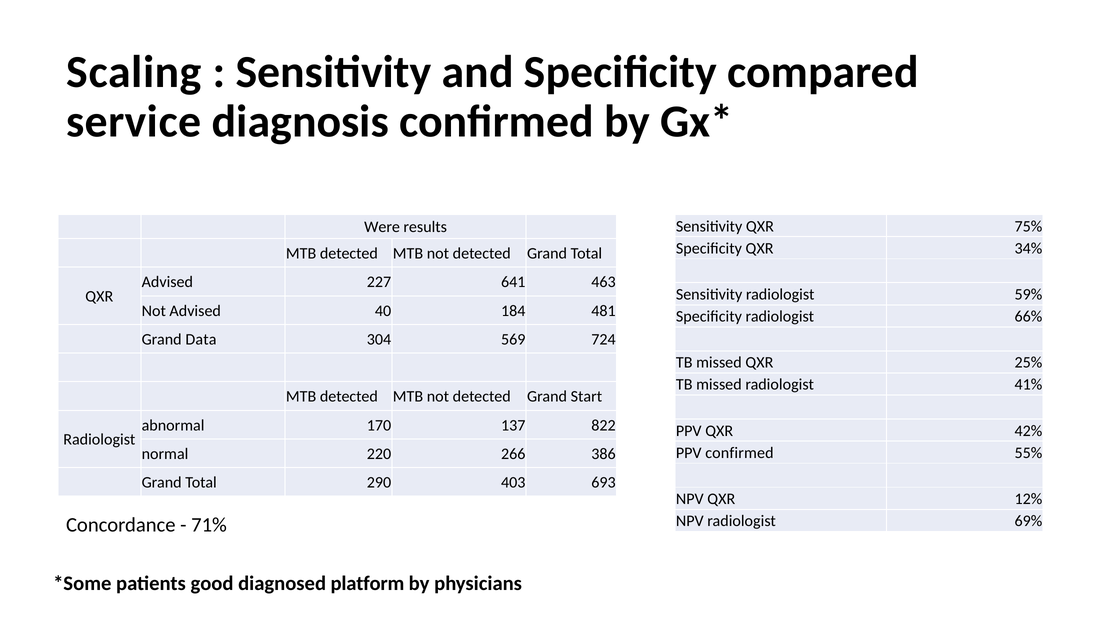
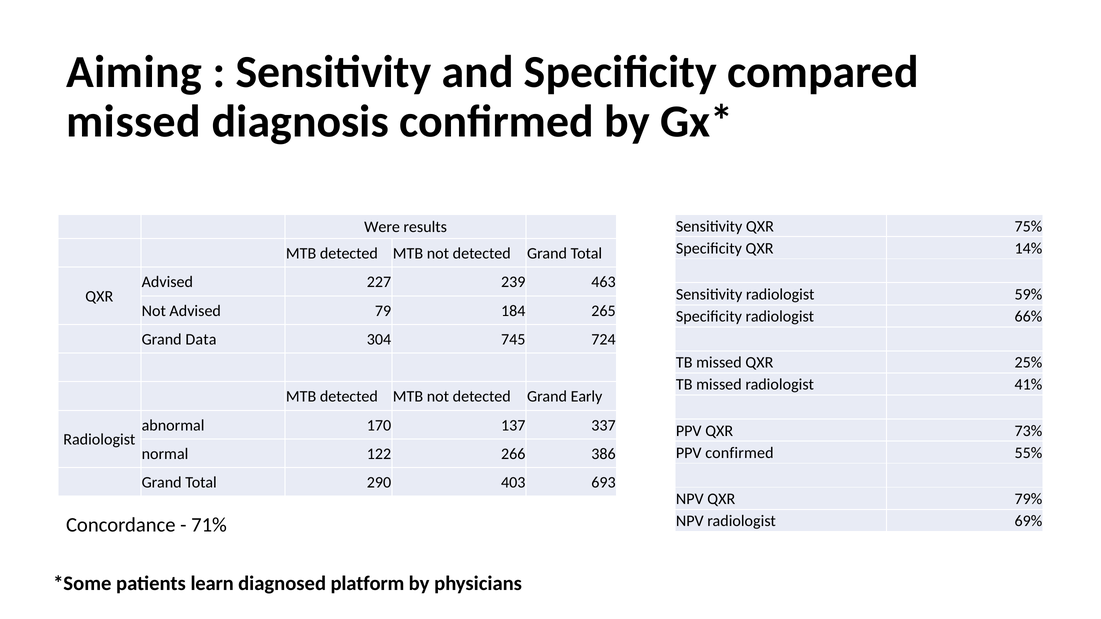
Scaling: Scaling -> Aiming (134, 72)
service: service -> missed (134, 122)
34%: 34% -> 14% (1028, 248)
641: 641 -> 239 (513, 282)
40: 40 -> 79 (383, 311)
481: 481 -> 265 (604, 311)
569: 569 -> 745 (513, 340)
Start: Start -> Early (586, 397)
822: 822 -> 337 (604, 425)
42%: 42% -> 73% (1028, 431)
220: 220 -> 122 (379, 454)
12%: 12% -> 79% (1028, 499)
good: good -> learn (212, 584)
